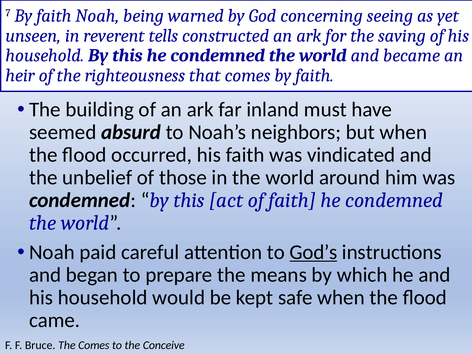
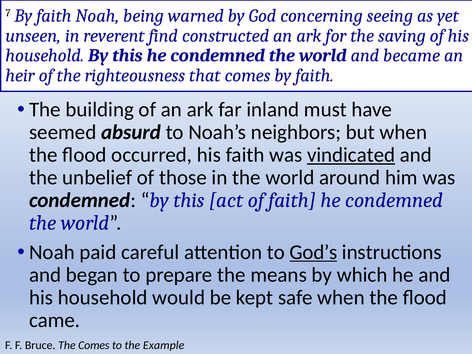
tells: tells -> find (163, 36)
vindicated underline: none -> present (351, 155)
Conceive: Conceive -> Example (164, 345)
